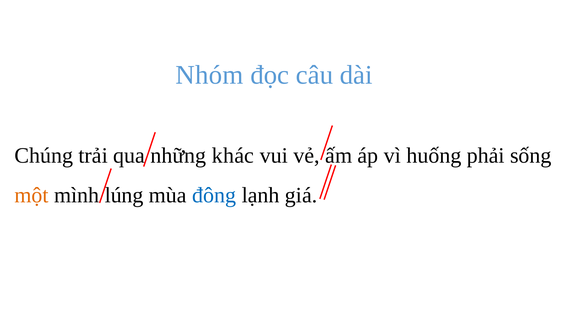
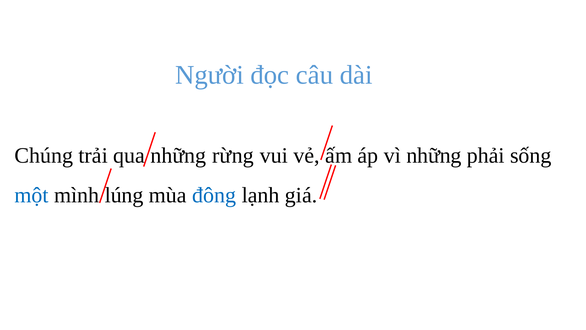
Nhóm: Nhóm -> Người (210, 75)
khác: khác -> rừng (233, 155)
vì huống: huống -> những (434, 155)
một colour: orange -> blue (32, 195)
